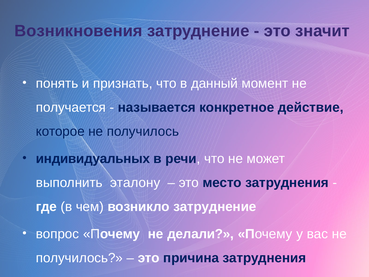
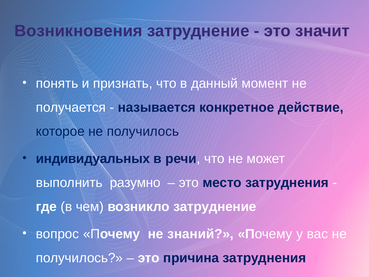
эталону: эталону -> разумно (135, 183)
делали: делали -> знаний (201, 234)
